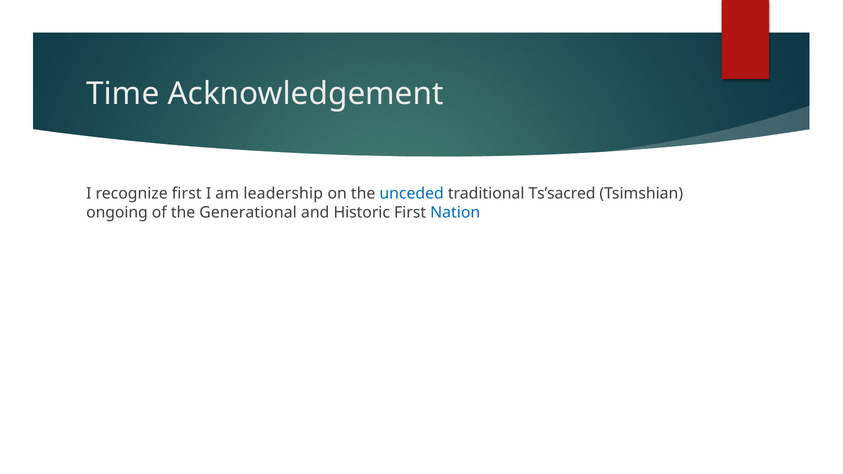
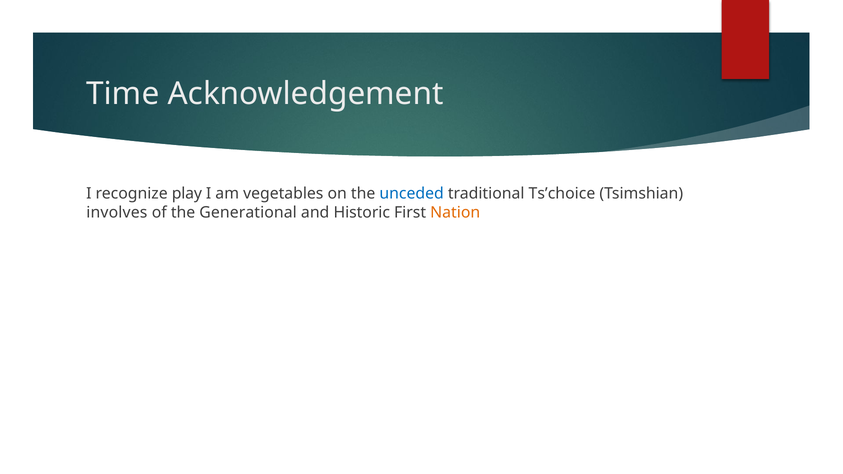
recognize first: first -> play (187, 194)
leadership: leadership -> vegetables (283, 194)
Ts’sacred: Ts’sacred -> Ts’choice (562, 194)
ongoing: ongoing -> involves (117, 213)
Nation colour: blue -> orange (455, 213)
